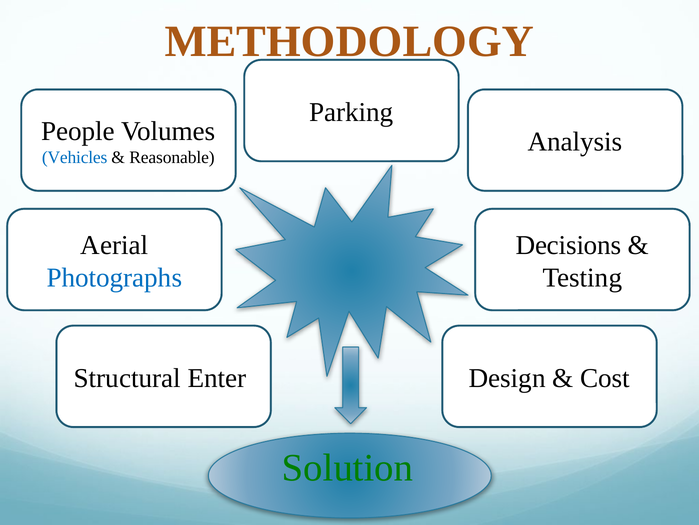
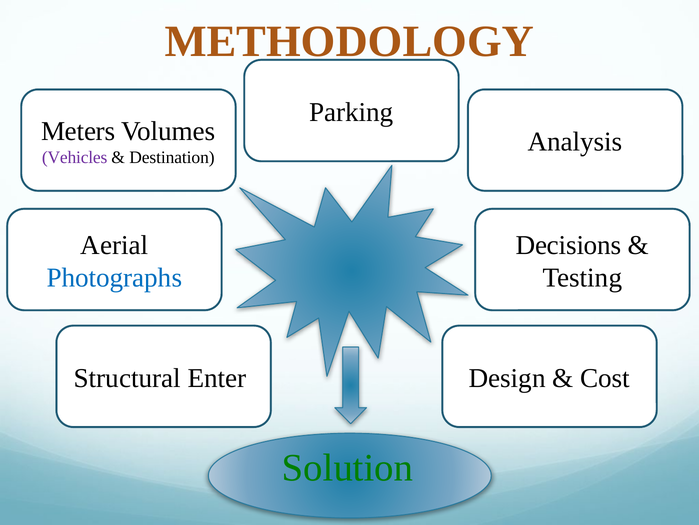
People: People -> Meters (78, 131)
Vehicles colour: blue -> purple (75, 157)
Reasonable: Reasonable -> Destination (172, 157)
